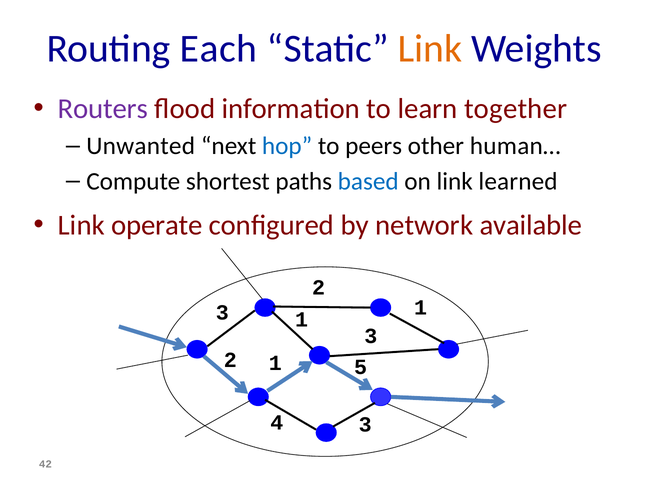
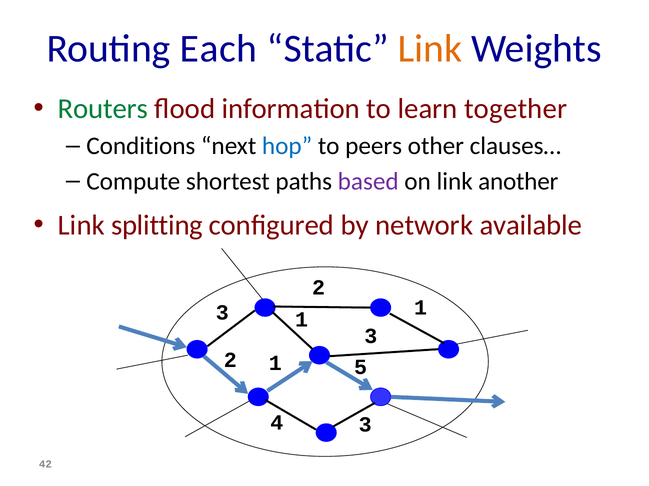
Routers colour: purple -> green (103, 109)
Unwanted: Unwanted -> Conditions (141, 146)
human…: human… -> clauses… (515, 146)
based colour: blue -> purple (368, 182)
learned: learned -> another (518, 182)
operate: operate -> splitting (157, 226)
